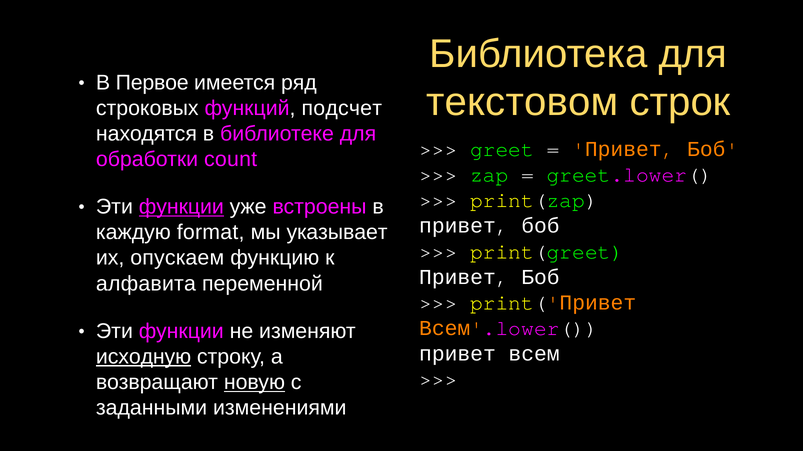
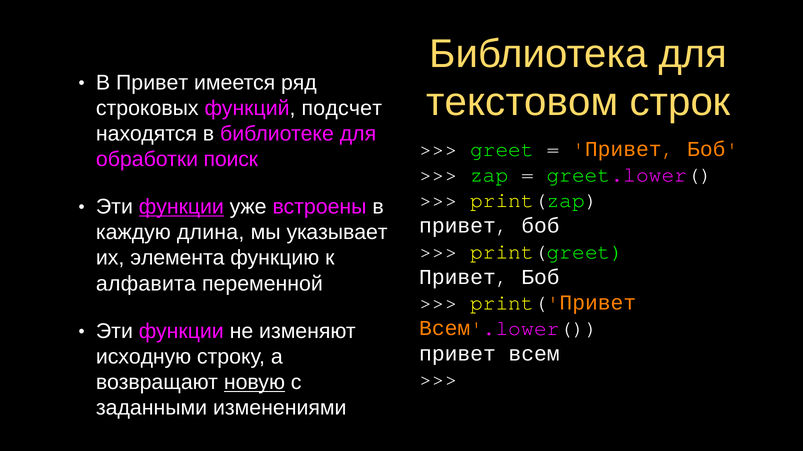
В Первое: Первое -> Привет (152, 83)
count: count -> поиск (231, 160)
format: format -> длина (211, 233)
опускаем: опускаем -> элемента (177, 258)
исходную underline: present -> none (144, 357)
